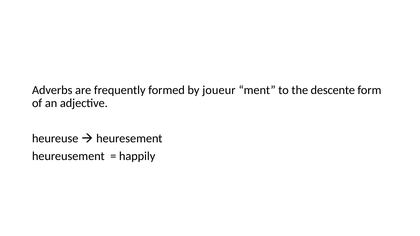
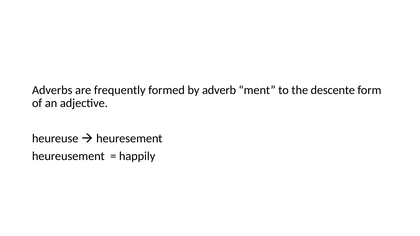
joueur: joueur -> adverb (219, 90)
